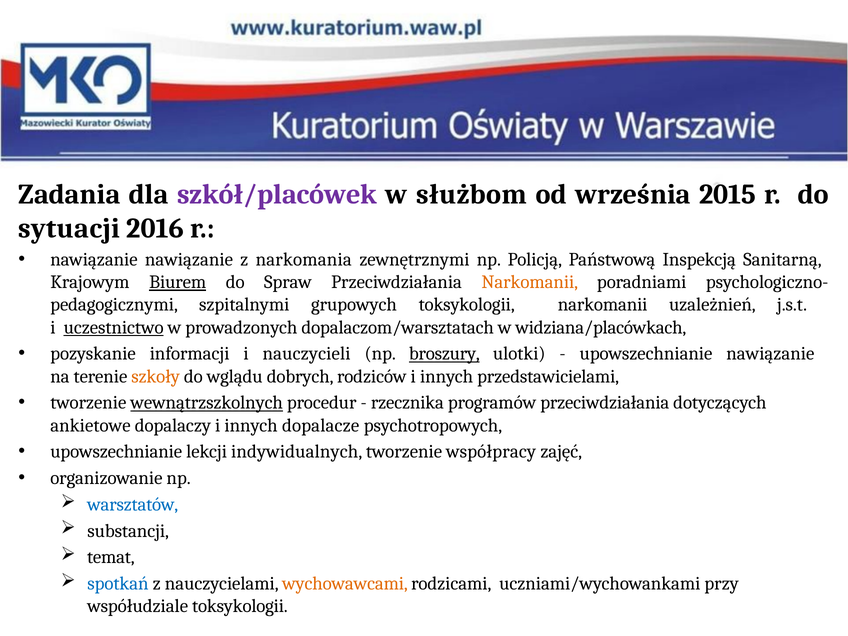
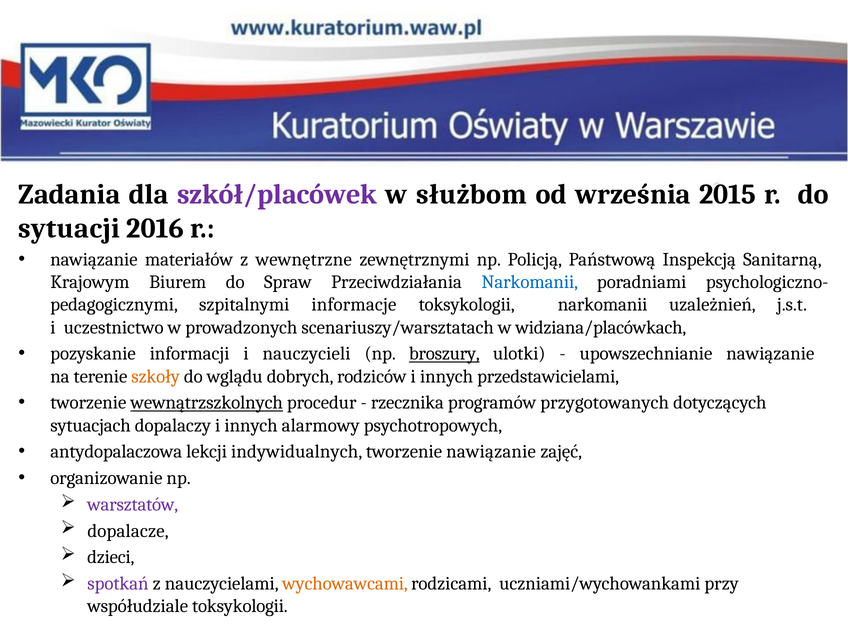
nawiązanie nawiązanie: nawiązanie -> materiałów (189, 260)
narkomania: narkomania -> wewnętrzne (304, 260)
Biurem underline: present -> none (178, 282)
Narkomanii colour: orange -> blue (530, 282)
grupowych: grupowych -> informacje (354, 305)
uczestnictwo underline: present -> none (114, 327)
dopalaczom/warsztatach: dopalaczom/warsztatach -> scenariuszy/warsztatach (398, 327)
programów przeciwdziałania: przeciwdziałania -> przygotowanych (605, 403)
ankietowe: ankietowe -> sytuacjach (91, 425)
dopalacze: dopalacze -> alarmowy (321, 425)
upowszechnianie: upowszechnianie -> antydopalaczowa (116, 452)
tworzenie współpracy: współpracy -> nawiązanie (491, 452)
warsztatów colour: blue -> purple (133, 504)
substancji: substancji -> dopalacze (128, 531)
temat: temat -> dzieci (111, 557)
spotkań colour: blue -> purple (118, 584)
